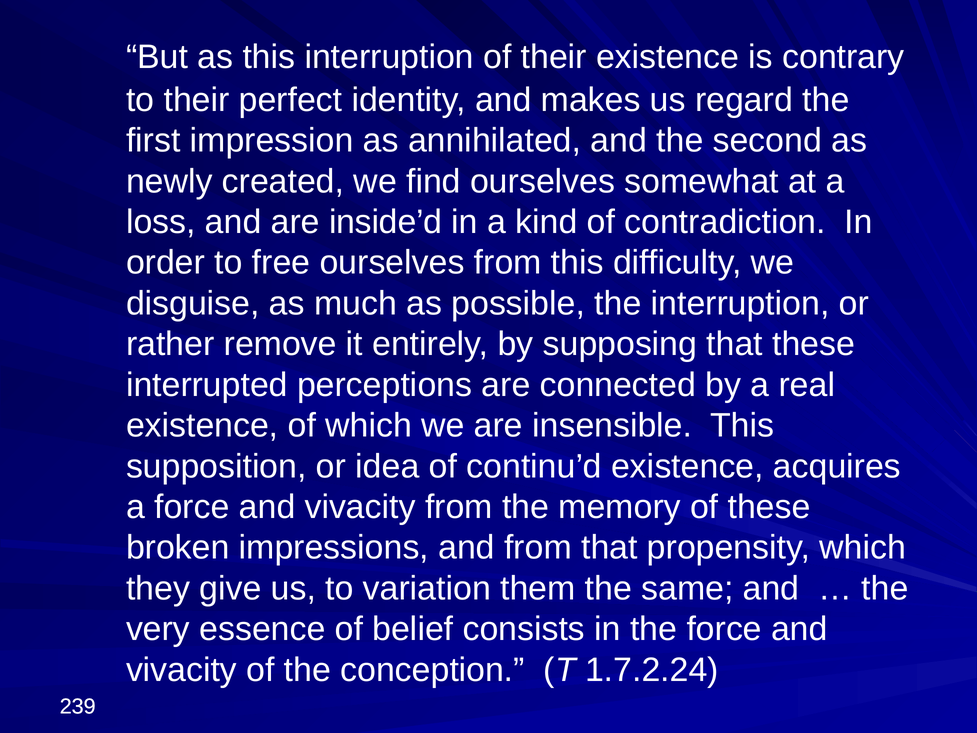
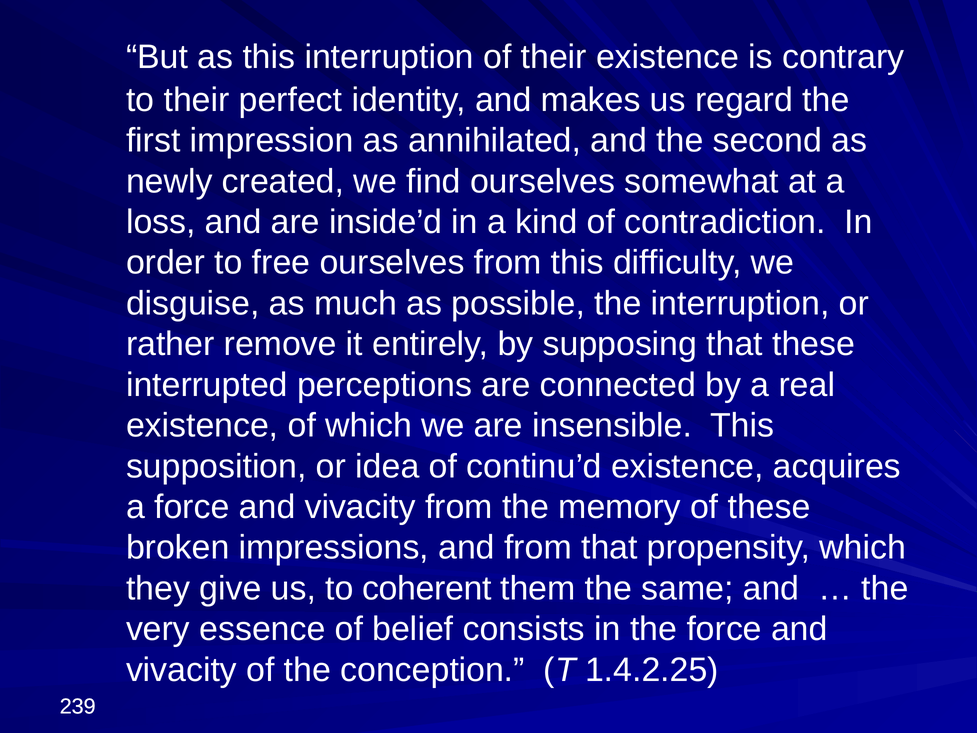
variation: variation -> coherent (427, 588)
1.7.2.24: 1.7.2.24 -> 1.4.2.25 (652, 670)
